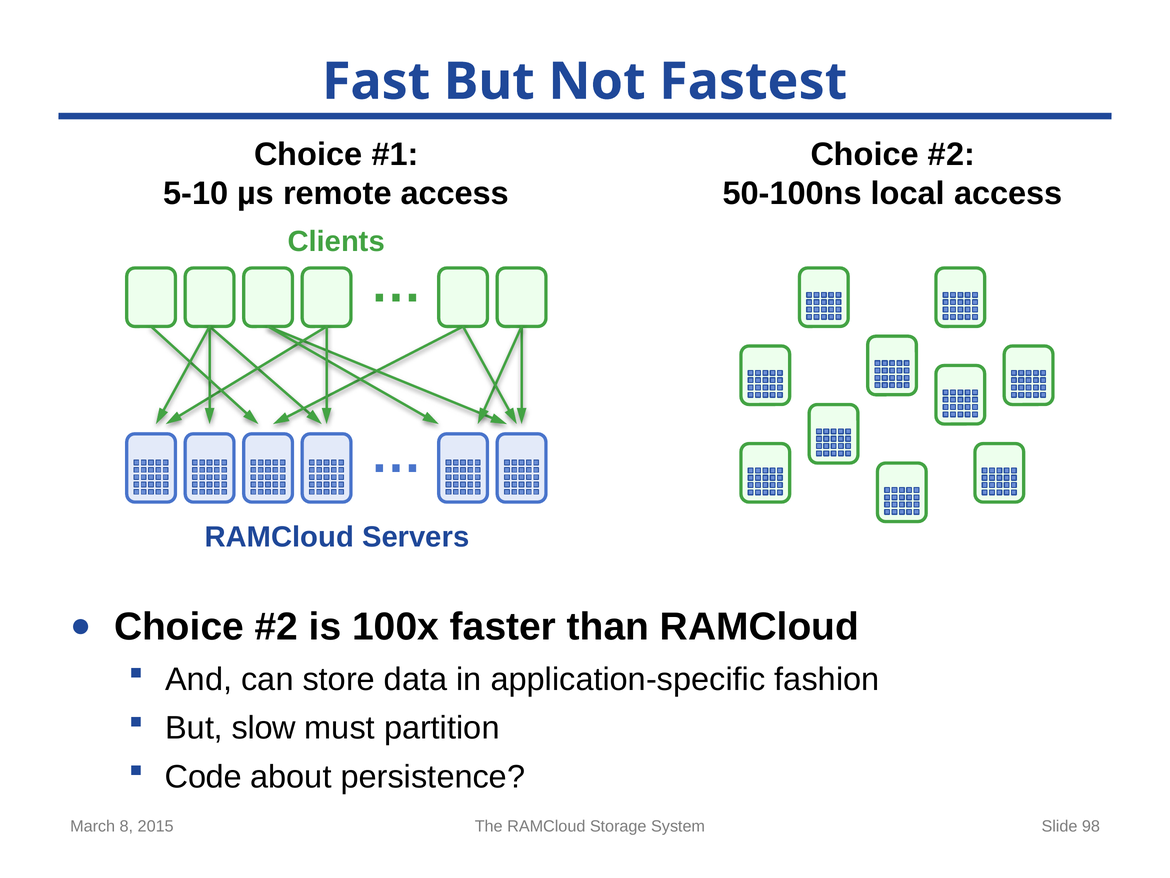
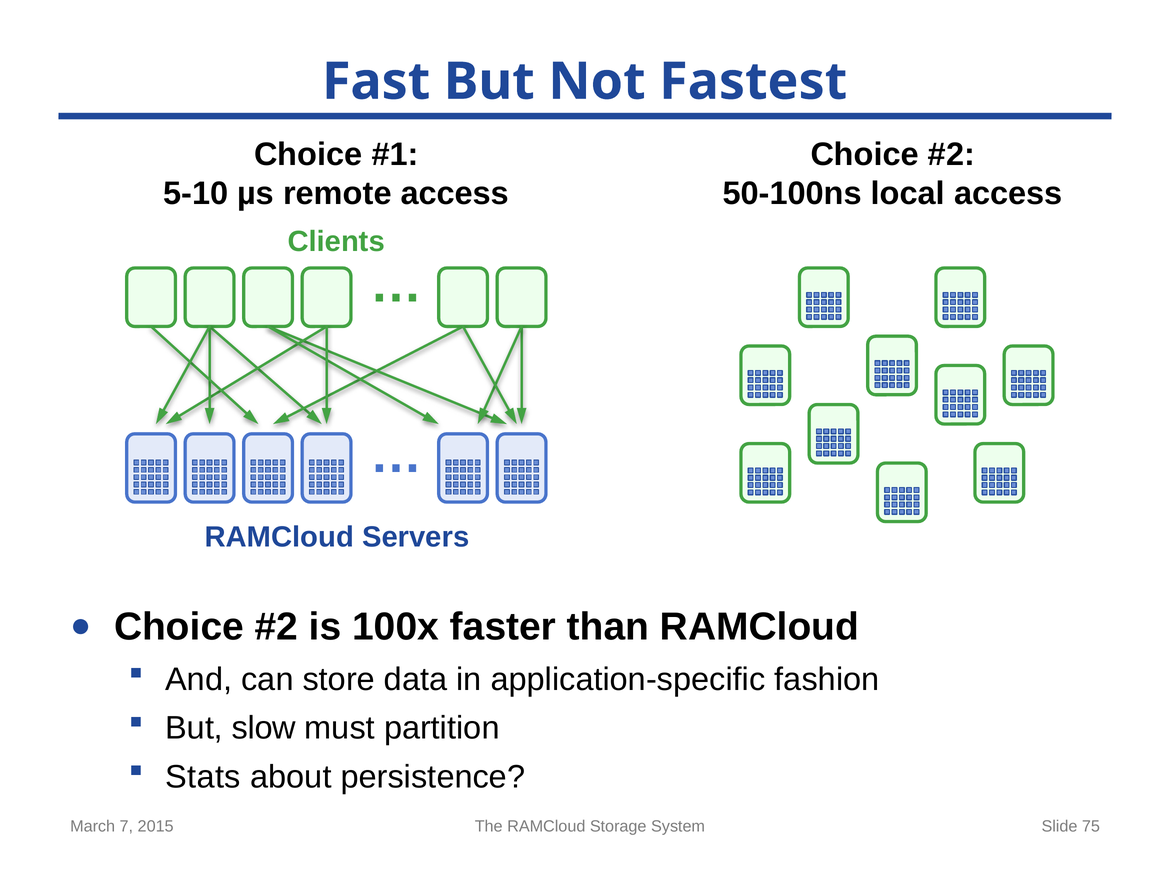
Code: Code -> Stats (203, 777)
8: 8 -> 7 (126, 826)
98: 98 -> 75 (1091, 826)
